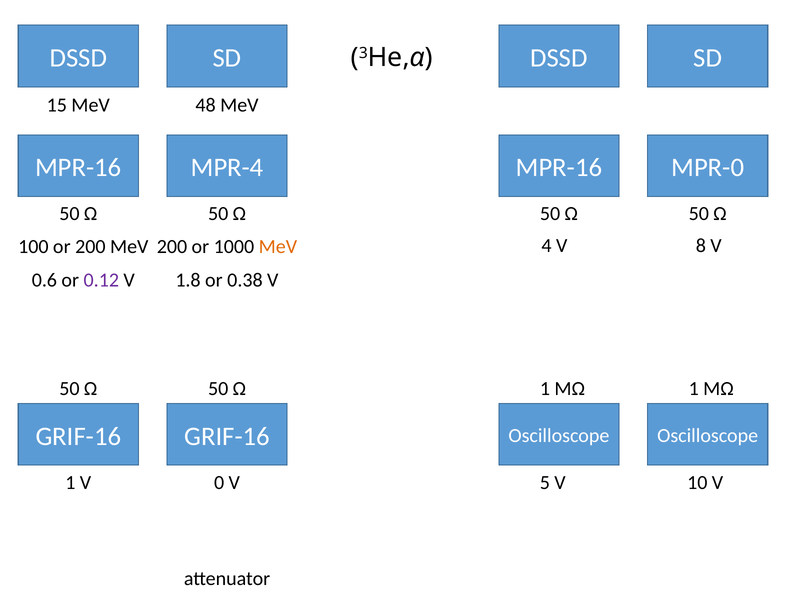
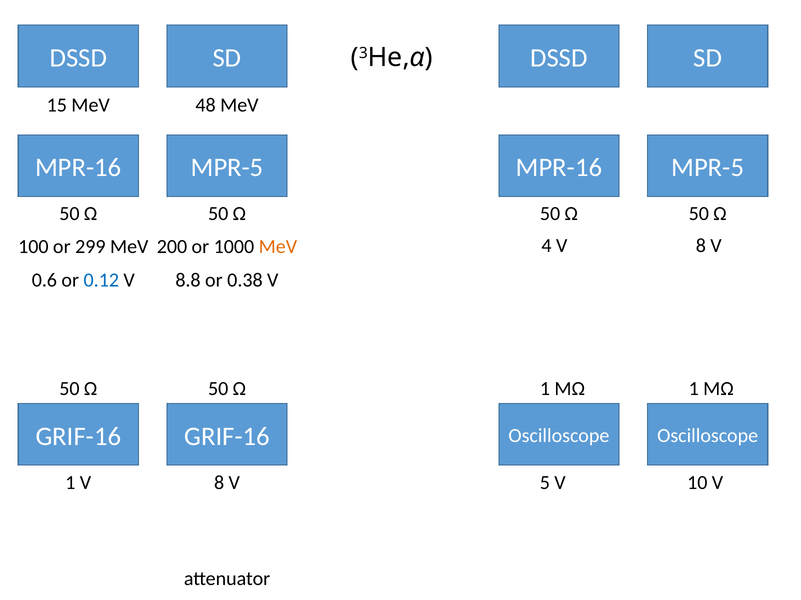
MPR-4: MPR-4 -> MPR-5 (227, 168)
MPR-0: MPR-0 -> MPR-5 (708, 168)
or 200: 200 -> 299 (90, 247)
0.12 colour: purple -> blue (101, 280)
1.8: 1.8 -> 8.8 (188, 280)
1 V 0: 0 -> 8 (219, 483)
